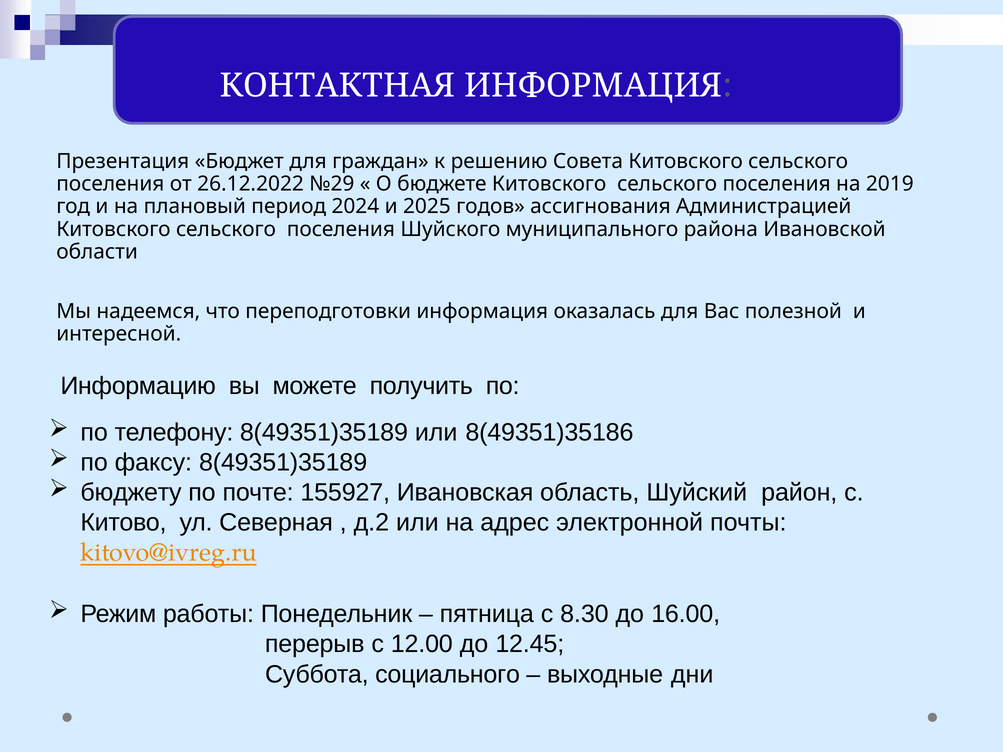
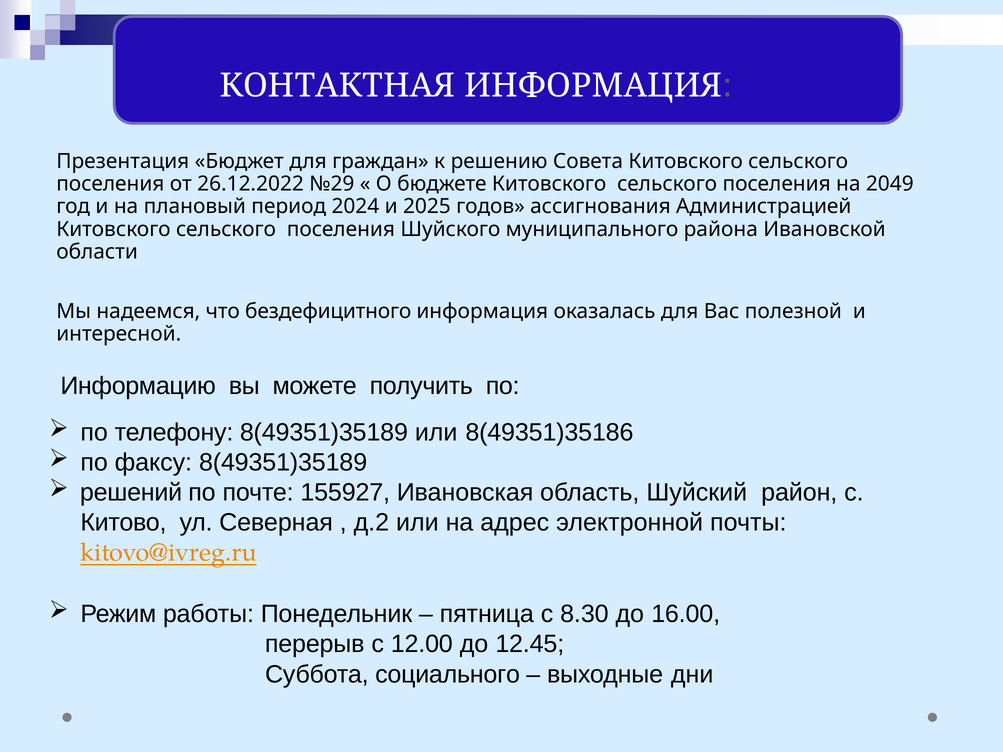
2019: 2019 -> 2049 (890, 184)
переподготовки: переподготовки -> бездефицитного (328, 311)
бюджету: бюджету -> решений (131, 493)
